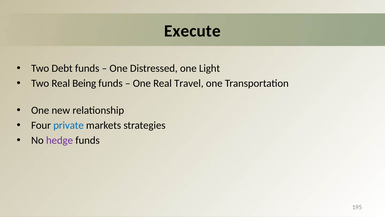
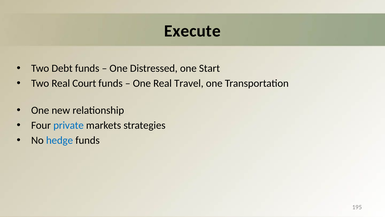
Light: Light -> Start (210, 68)
Being: Being -> Court (84, 83)
hedge colour: purple -> blue (60, 140)
